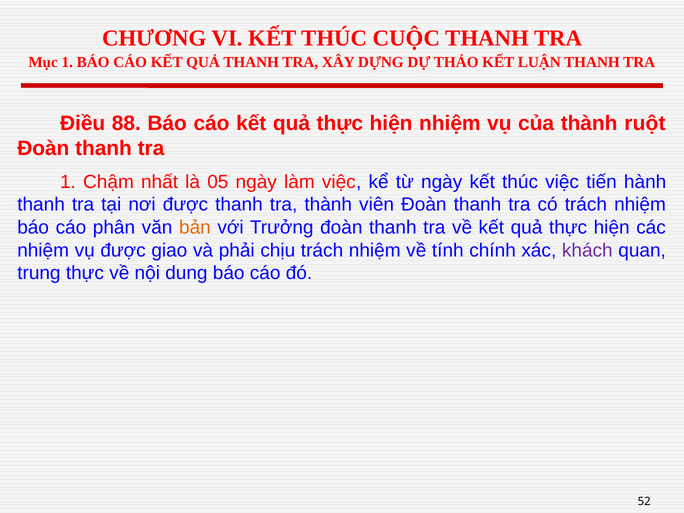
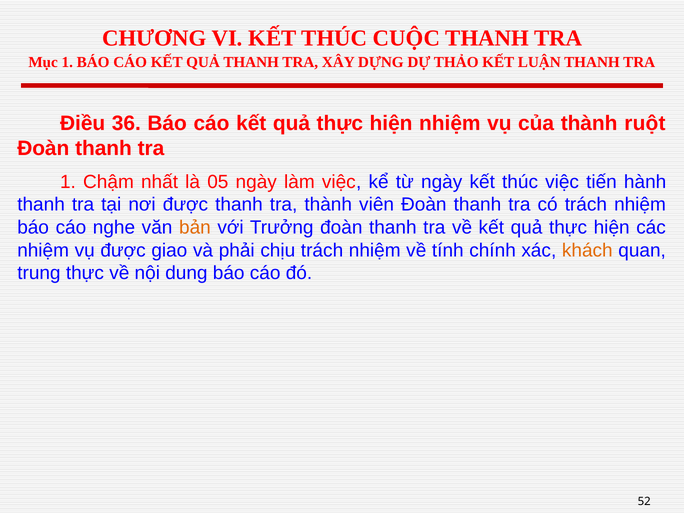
88: 88 -> 36 (126, 123)
phân: phân -> nghe (114, 227)
khách colour: purple -> orange (587, 250)
